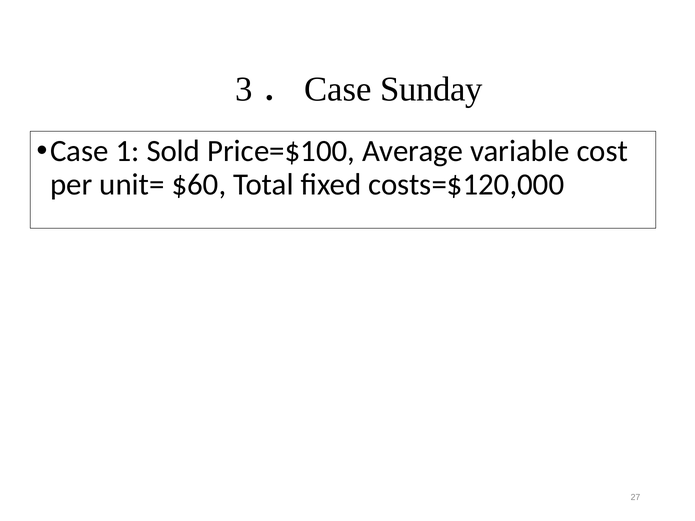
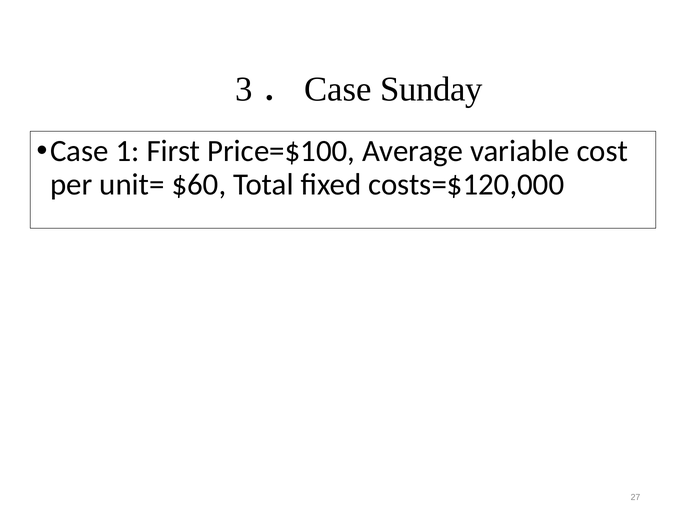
Sold: Sold -> First (173, 151)
